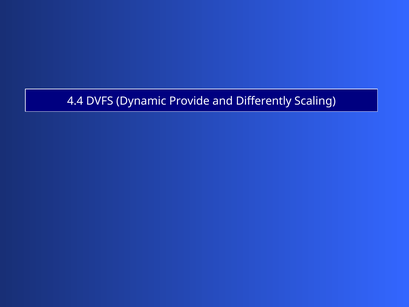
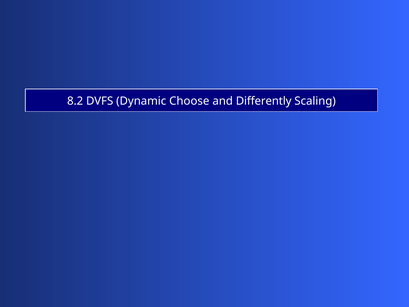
4.4: 4.4 -> 8.2 (75, 101)
Provide: Provide -> Choose (189, 101)
